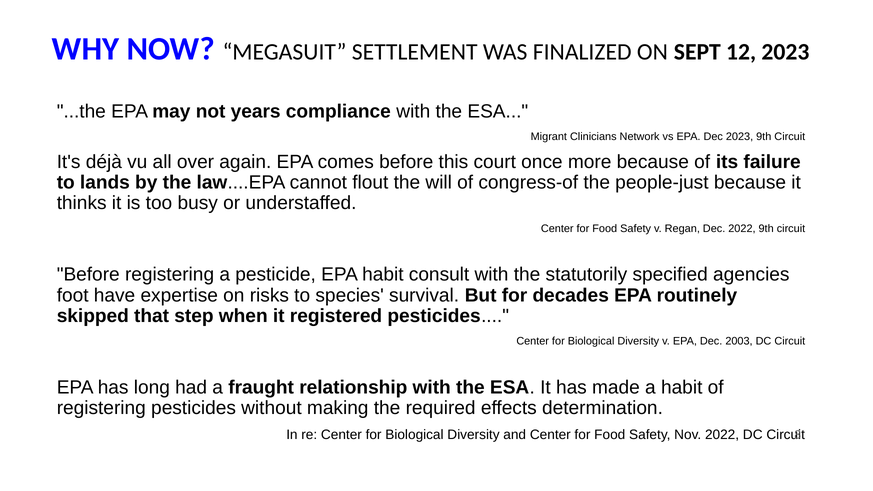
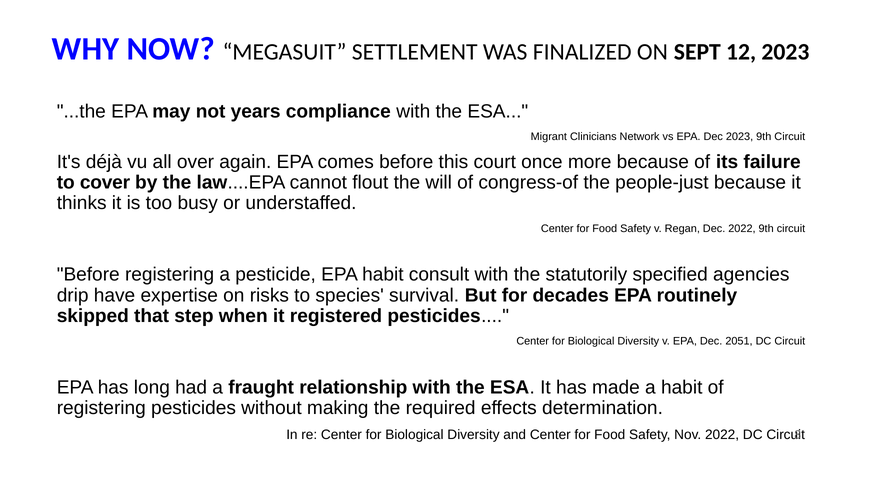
lands: lands -> cover (105, 183)
foot: foot -> drip (73, 295)
2003: 2003 -> 2051 (739, 341)
